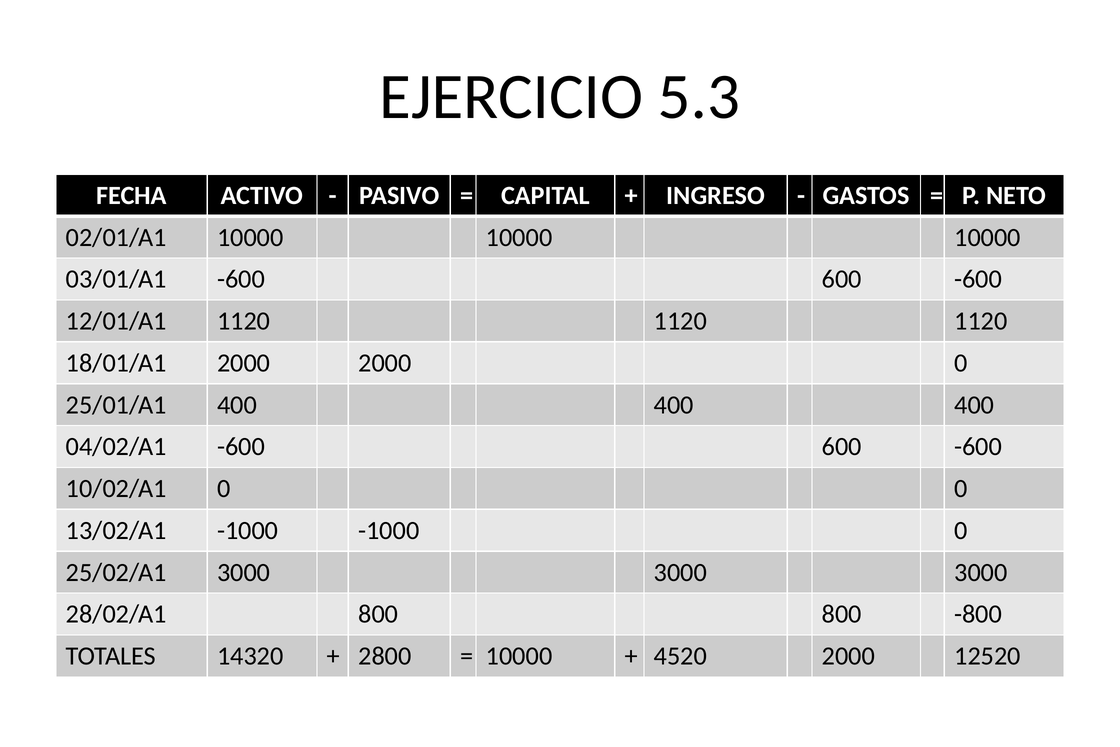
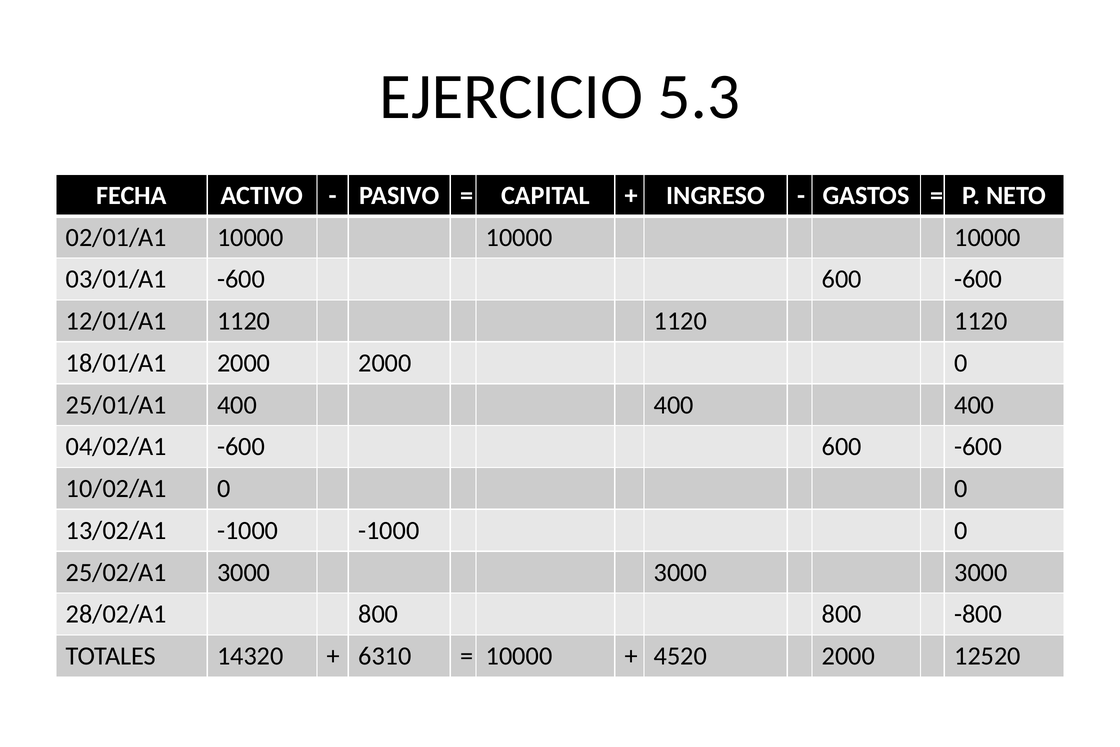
2800: 2800 -> 6310 (385, 656)
